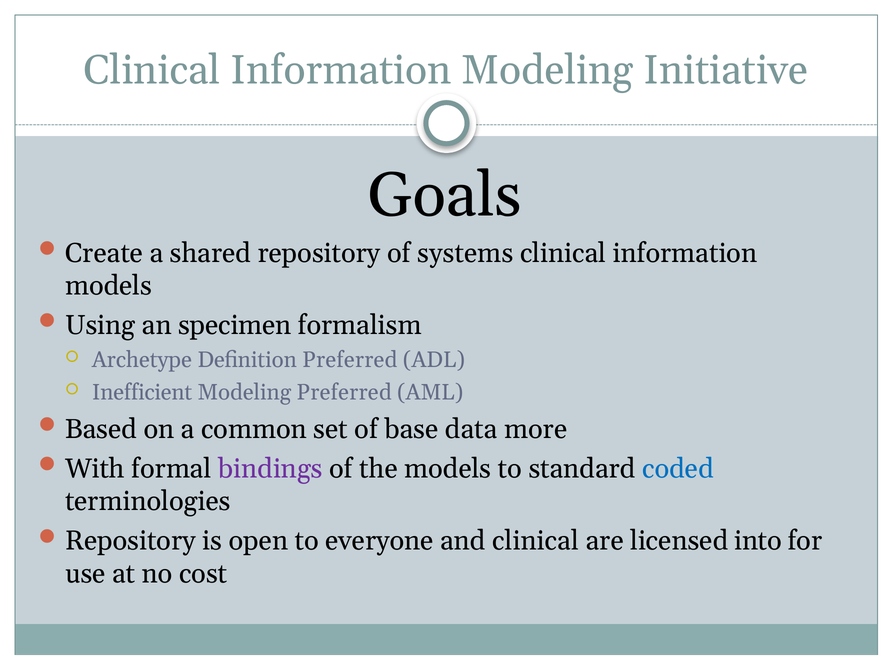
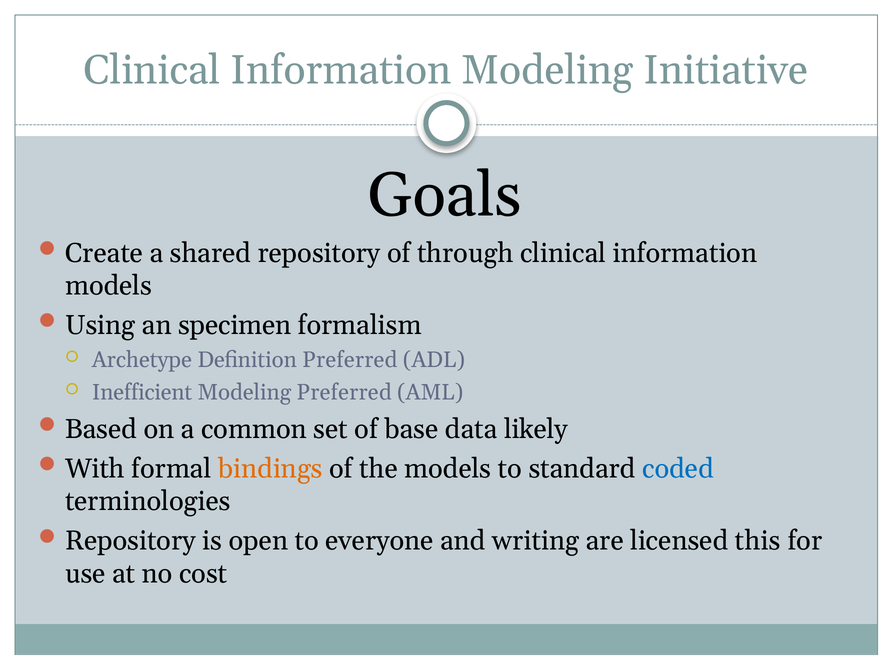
systems: systems -> through (465, 253)
more: more -> likely (536, 429)
bindings colour: purple -> orange (270, 469)
and clinical: clinical -> writing (536, 541)
into: into -> this (758, 541)
